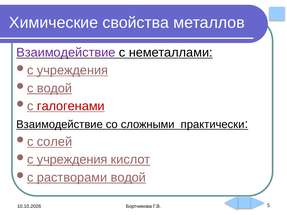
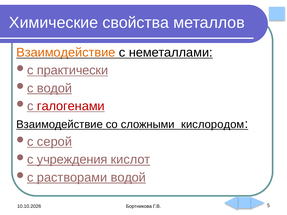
Взаимодействие colour: purple -> orange (66, 53)
учреждения: учреждения -> практически (73, 70)
практически: практически -> кислородом (213, 125)
солей: солей -> серой (55, 142)
